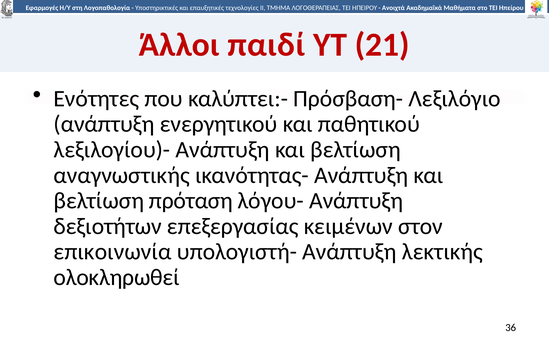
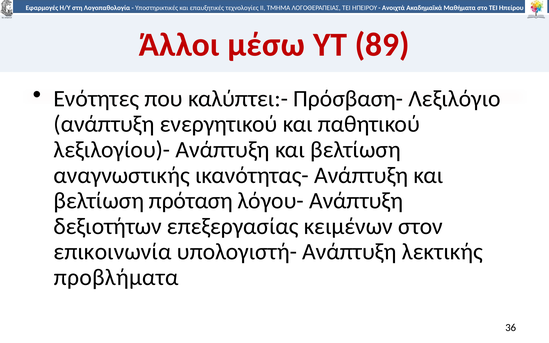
παιδί: παιδί -> μέσω (266, 45)
21: 21 -> 89 (382, 45)
ολοκληρωθεί: ολοκληρωθεί -> προβλήματα (116, 277)
